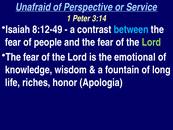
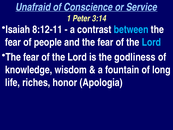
Perspective: Perspective -> Conscience (88, 7)
8:12-49: 8:12-49 -> 8:12-11 (47, 30)
Lord colour: light green -> light blue (151, 42)
emotional: emotional -> godliness (135, 57)
